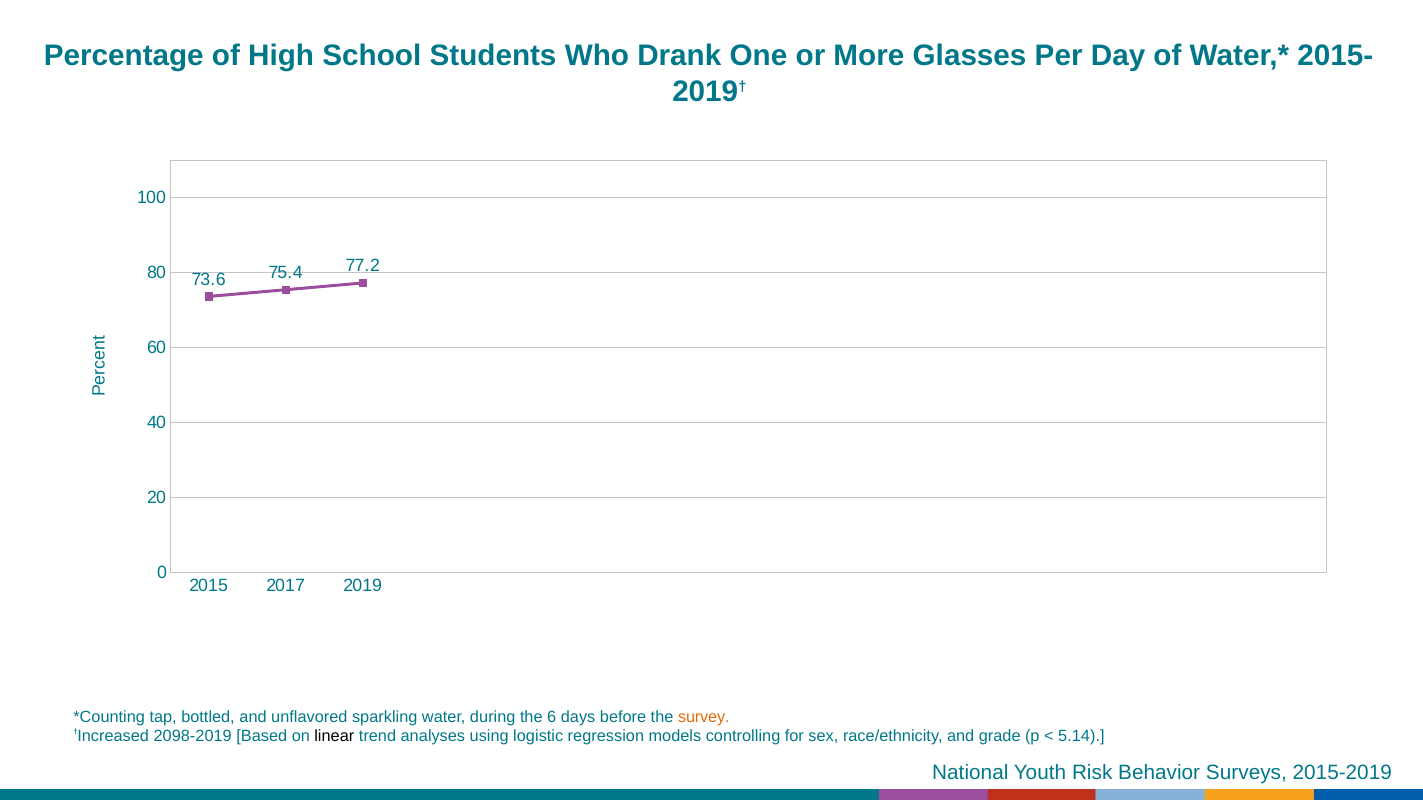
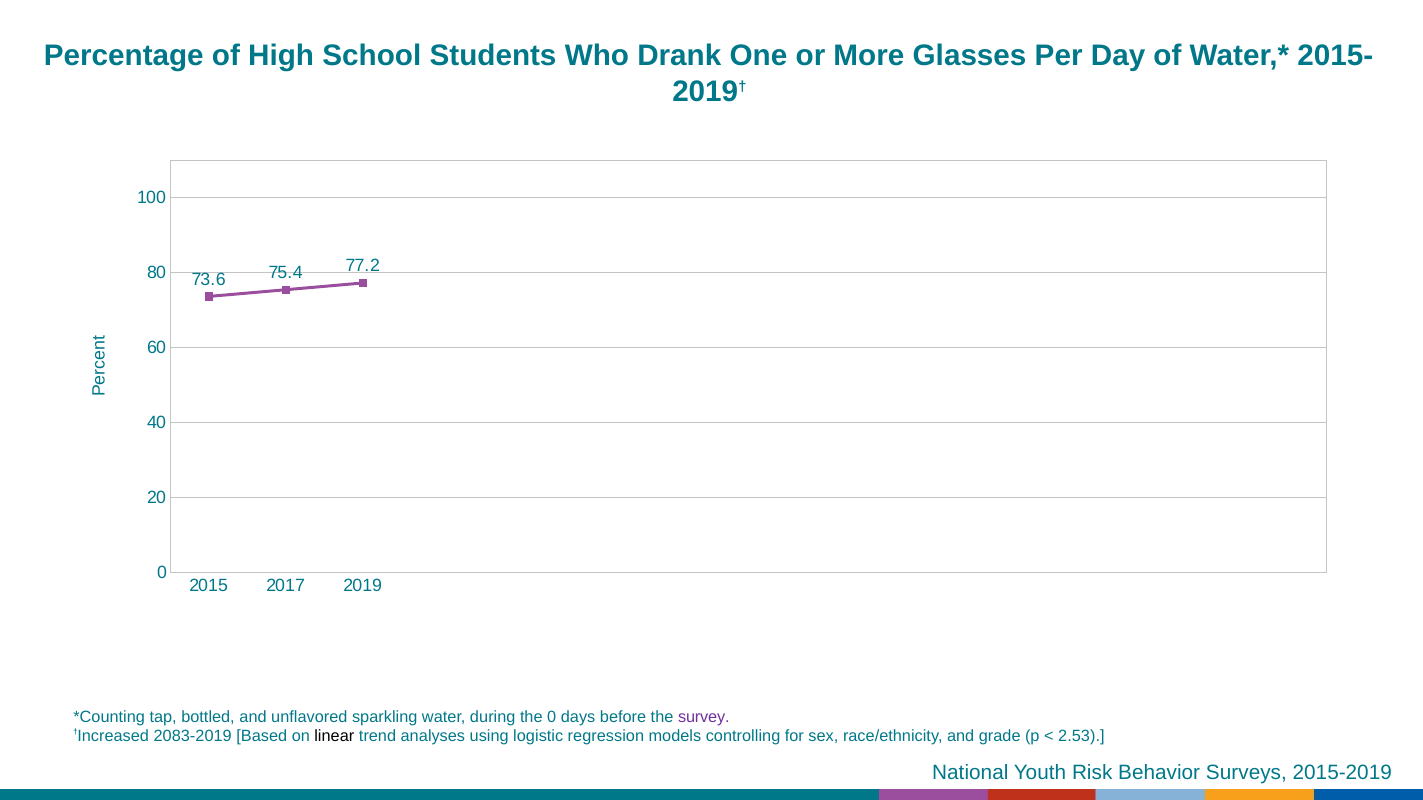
the 6: 6 -> 0 (552, 717)
survey colour: orange -> purple (704, 717)
2098-2019: 2098-2019 -> 2083-2019 (193, 737)
5.14: 5.14 -> 2.53 (1081, 737)
